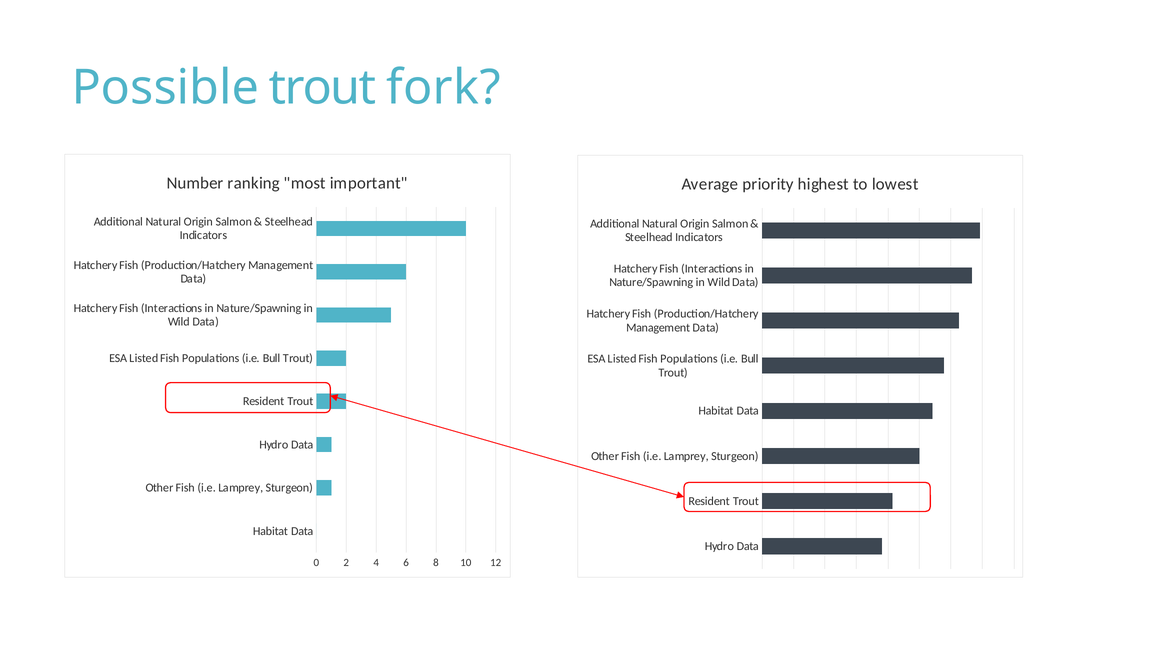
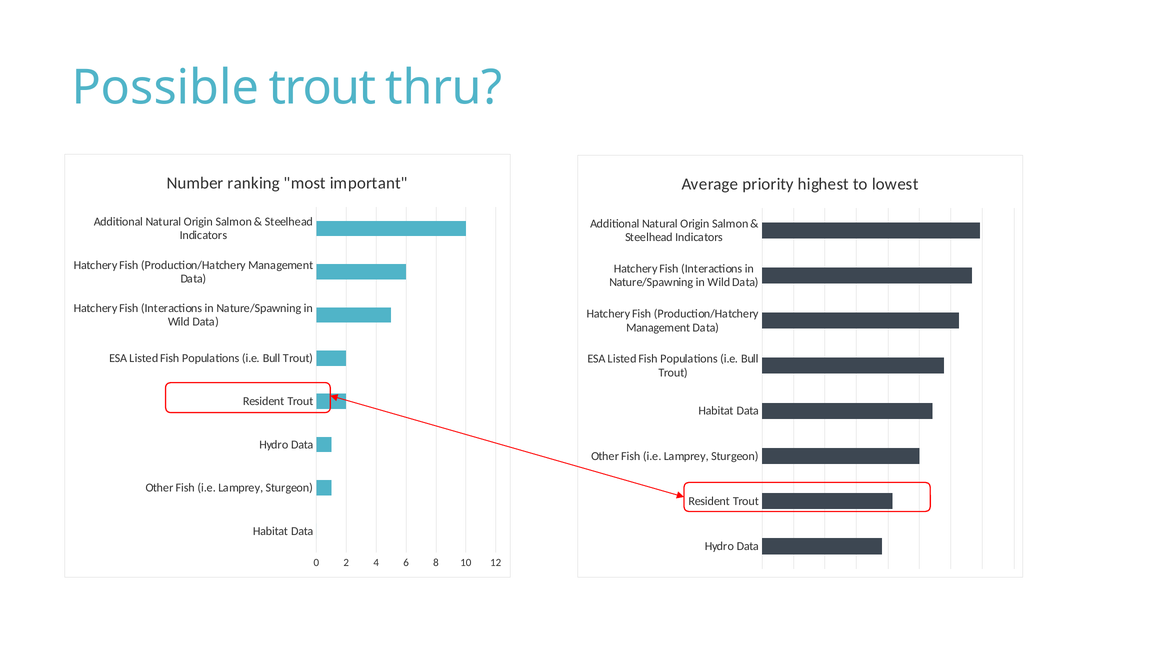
fork: fork -> thru (444, 88)
